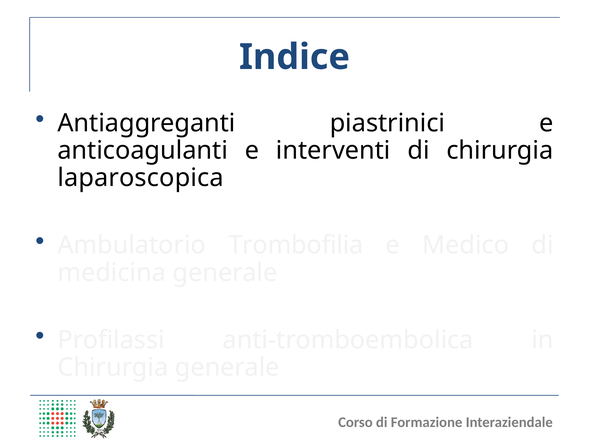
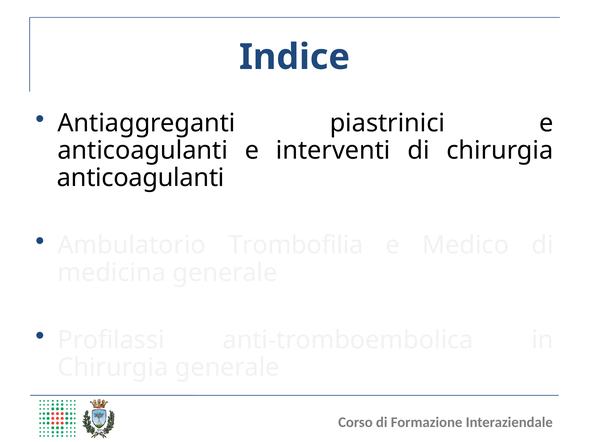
laparoscopica: laparoscopica -> anticoagulanti (141, 178)
